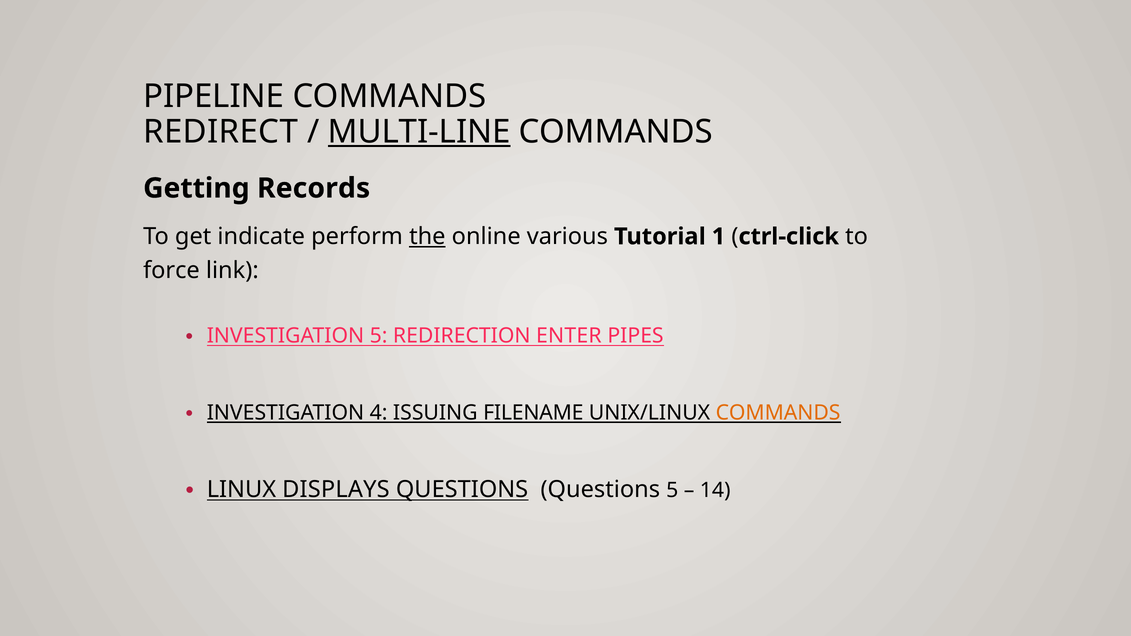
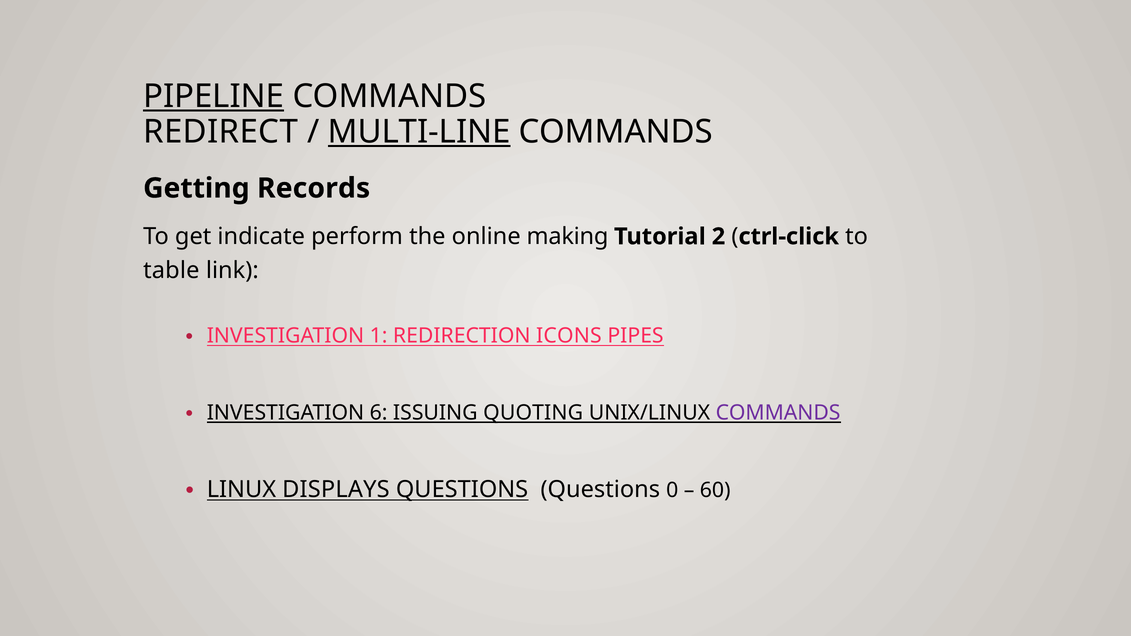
PIPELINE underline: none -> present (214, 96)
the underline: present -> none (427, 237)
various: various -> making (567, 237)
1: 1 -> 2 (718, 237)
force: force -> table (171, 271)
INVESTIGATION 5: 5 -> 1 (379, 336)
ENTER: ENTER -> ICONS (569, 336)
4: 4 -> 6 (379, 413)
FILENAME: FILENAME -> QUOTING (533, 413)
COMMANDS colour: orange -> purple (778, 413)
Questions 5: 5 -> 0 (672, 490)
14: 14 -> 60 (715, 490)
